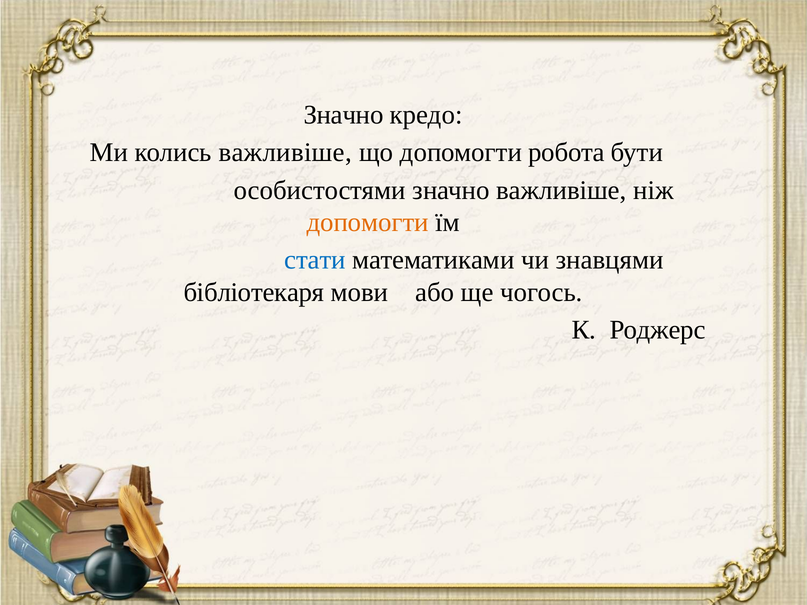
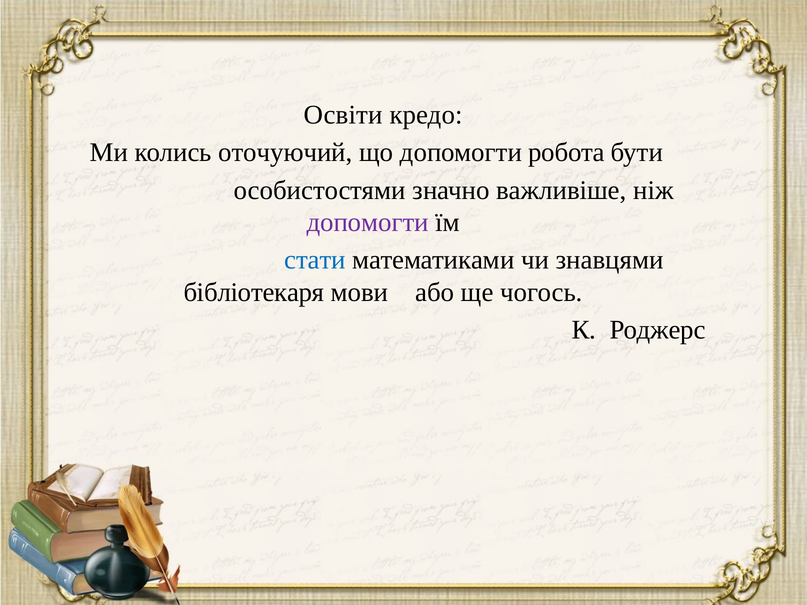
Значно: Значно -> Освіти (343, 115)
колись важливіше: важливіше -> оточуючий (285, 153)
допомогти colour: orange -> purple (368, 223)
